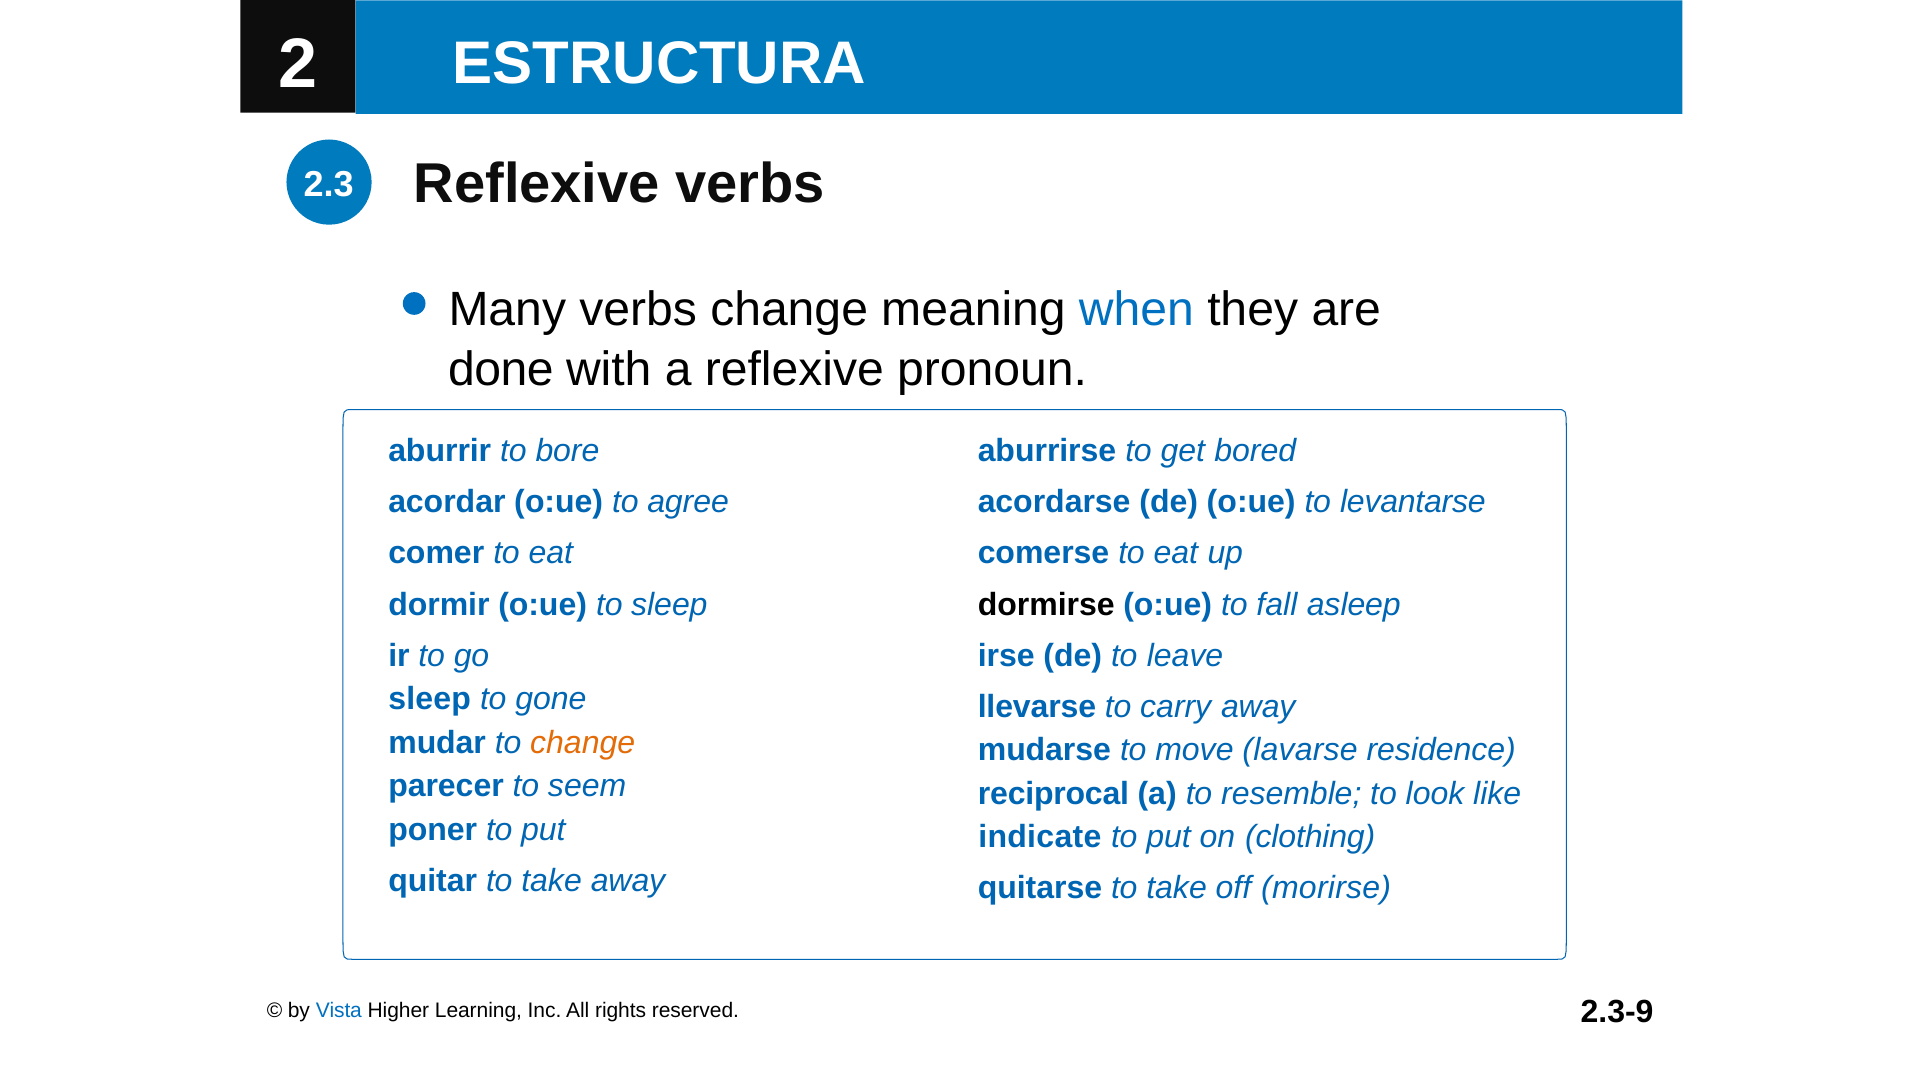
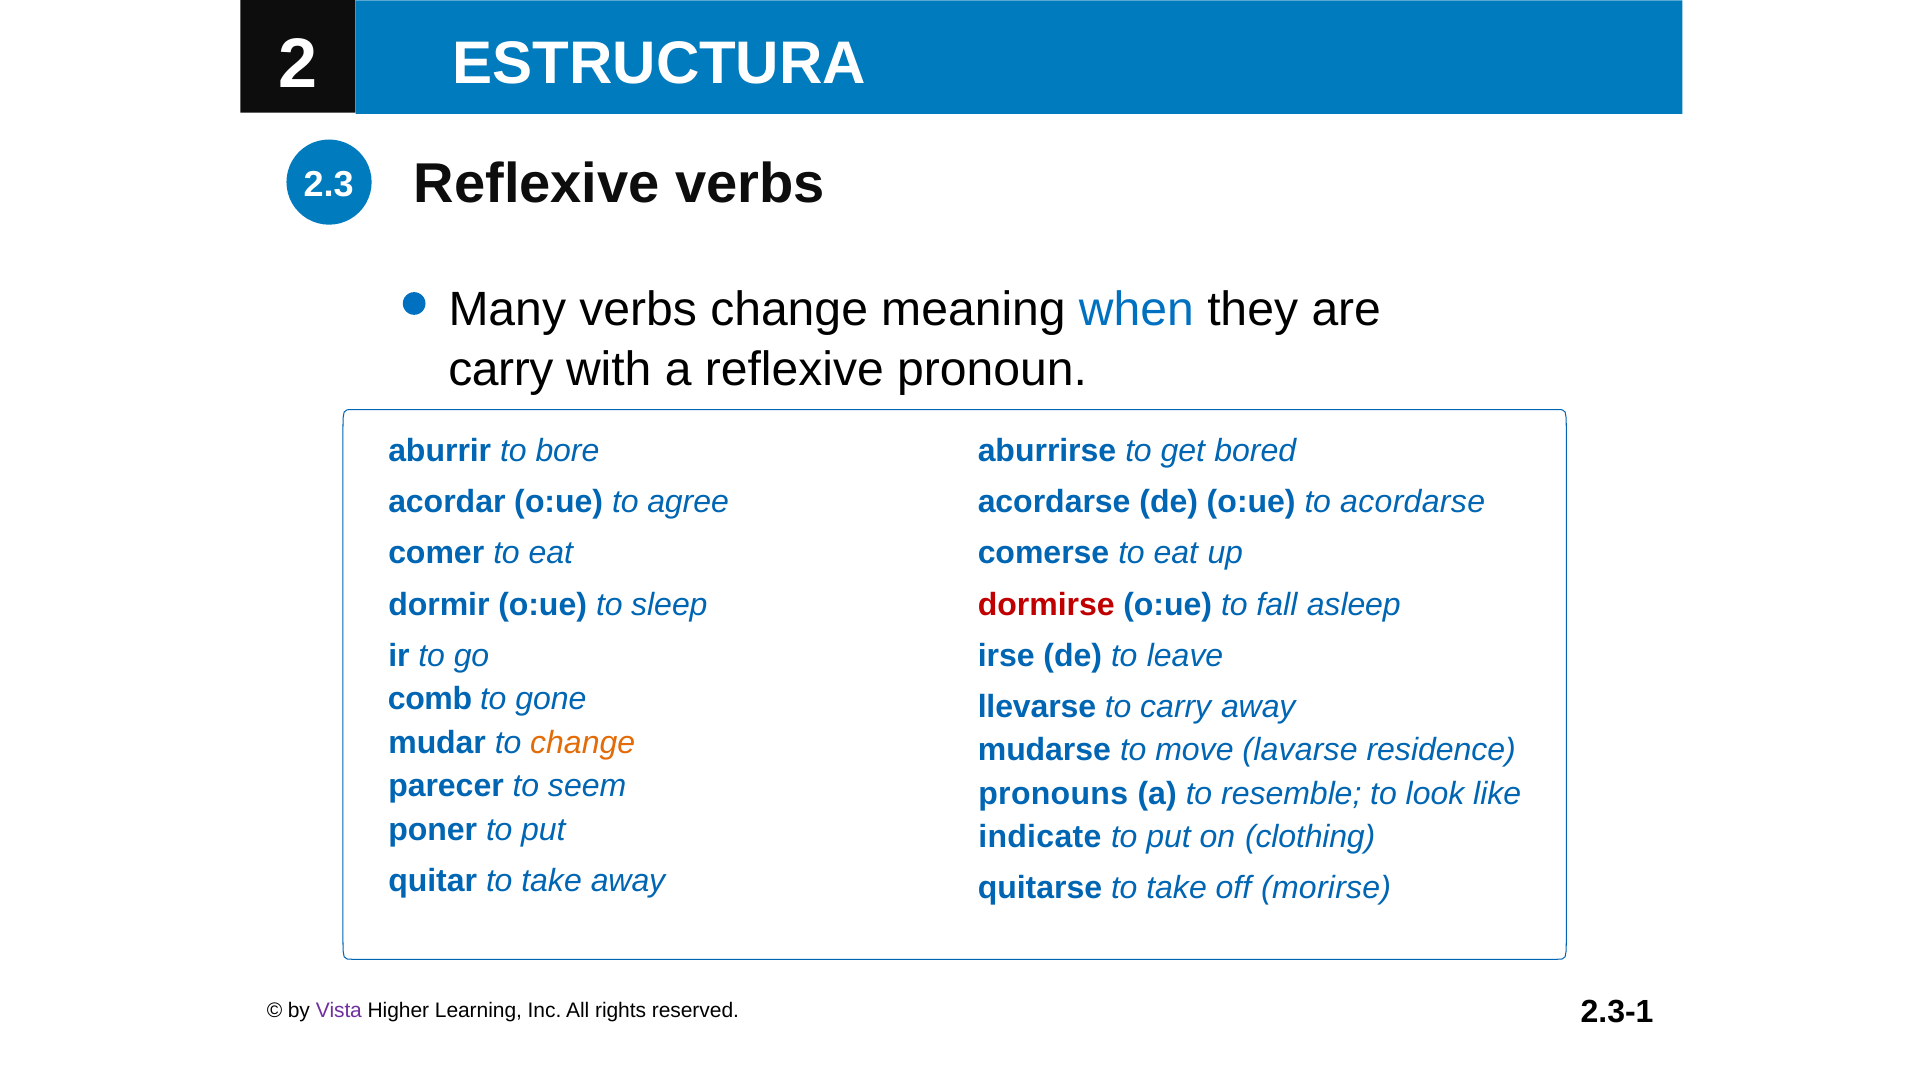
done: done -> carry (501, 369)
to levantarse: levantarse -> acordarse (1413, 502)
dormirse colour: black -> red (1046, 604)
sleep: sleep -> comb (430, 699)
reciprocal: reciprocal -> pronouns (1053, 794)
2.3-9: 2.3-9 -> 2.3-1 (1617, 1012)
Vista colour: blue -> purple (339, 1010)
